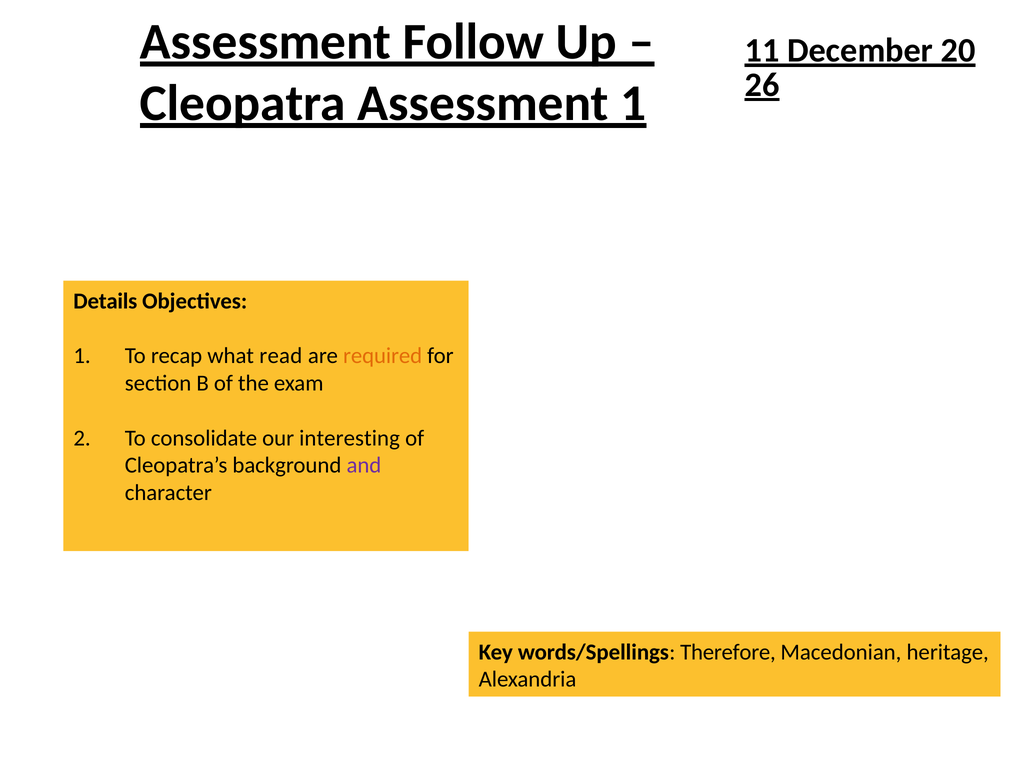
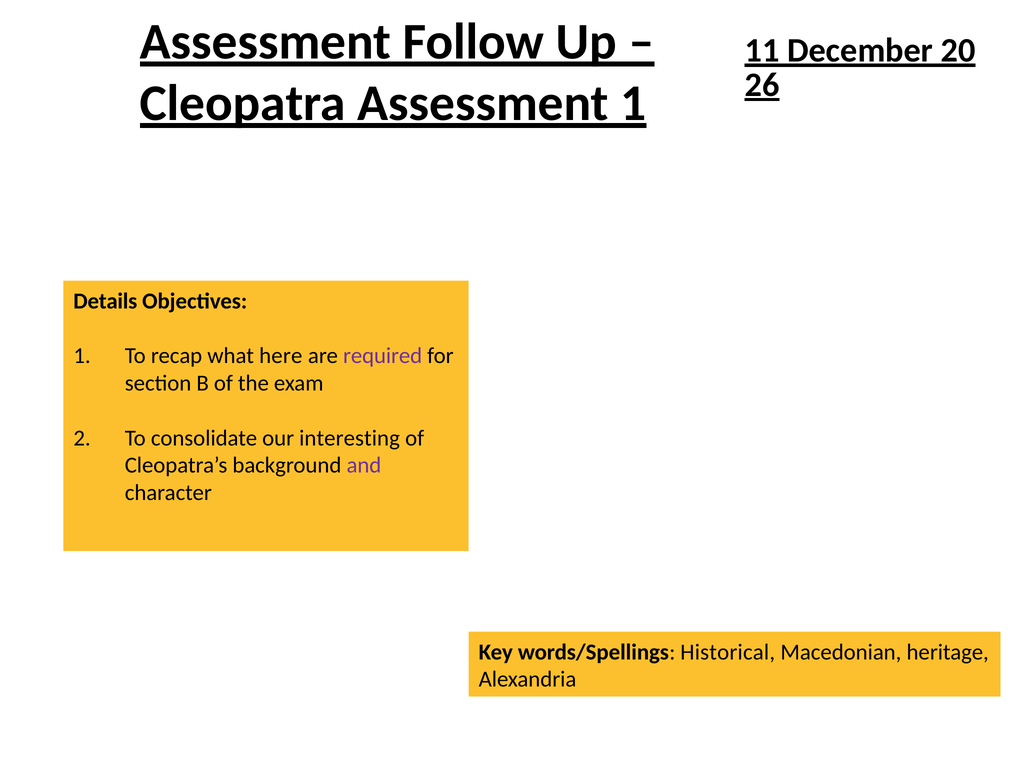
read: read -> here (281, 356)
required colour: orange -> purple (383, 356)
Therefore: Therefore -> Historical (728, 652)
